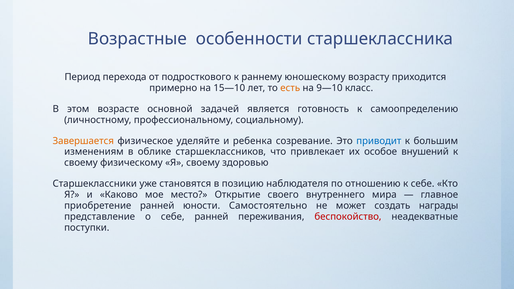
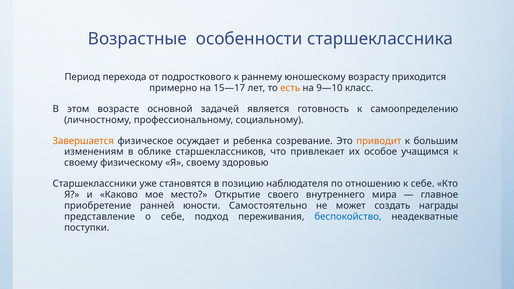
15—10: 15—10 -> 15—17 (229, 88)
уделяйте: уделяйте -> осуждает (198, 141)
приводит colour: blue -> orange (379, 141)
внушений: внушений -> учащимся (425, 152)
себе ранней: ранней -> подход (211, 217)
беспокойство colour: red -> blue (348, 217)
